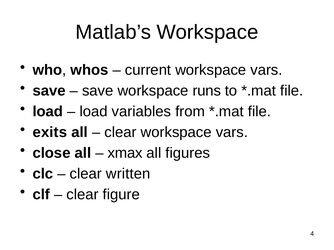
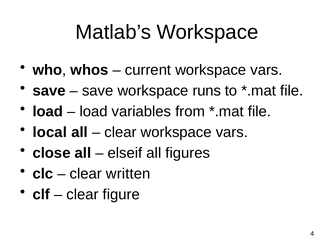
exits: exits -> local (50, 132)
xmax: xmax -> elseif (125, 153)
